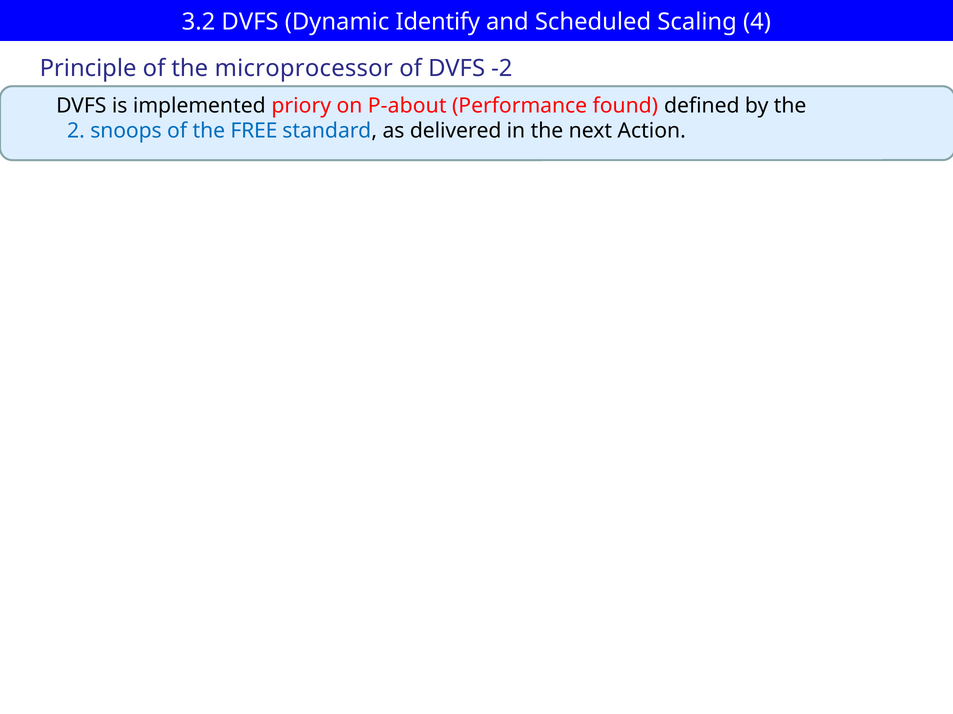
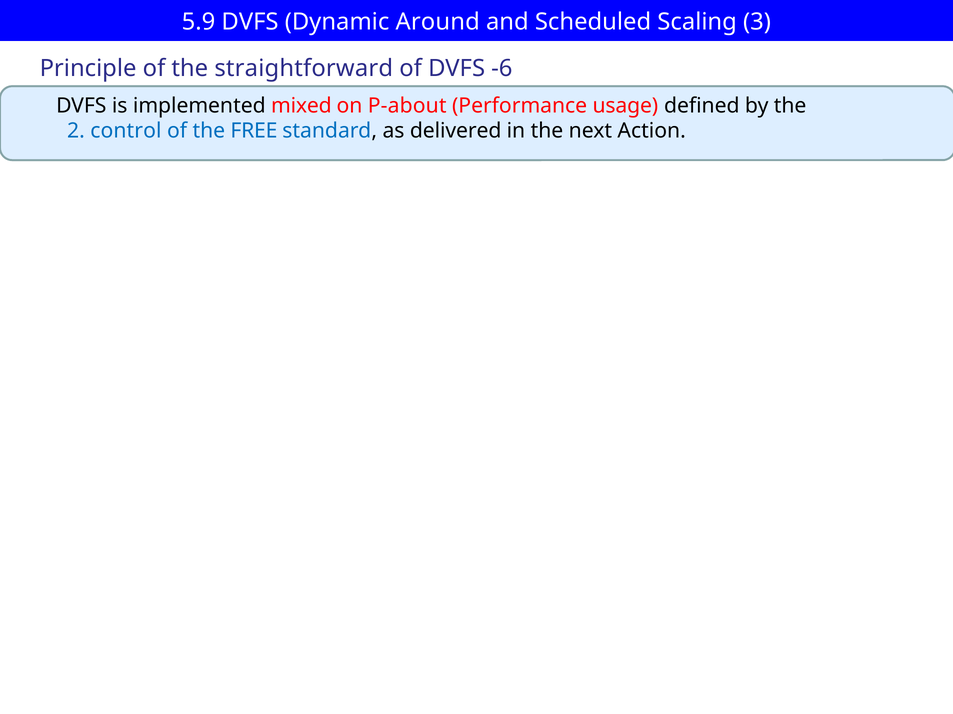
3.2: 3.2 -> 5.9 (199, 22)
Identify: Identify -> Around (438, 22)
4: 4 -> 3 (757, 22)
microprocessor: microprocessor -> straightforward (304, 68)
-2: -2 -> -6 (502, 68)
priory: priory -> mixed (301, 106)
found: found -> usage (625, 106)
snoops: snoops -> control (126, 131)
